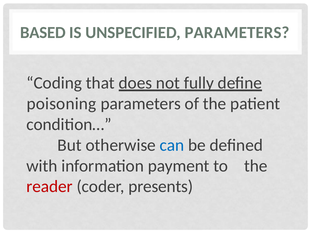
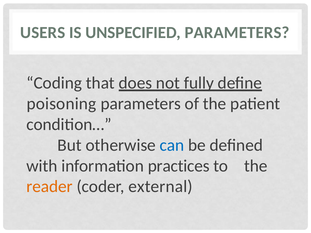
BASED: BASED -> USERS (43, 33)
payment: payment -> practices (179, 166)
reader colour: red -> orange (50, 187)
presents: presents -> external (161, 187)
